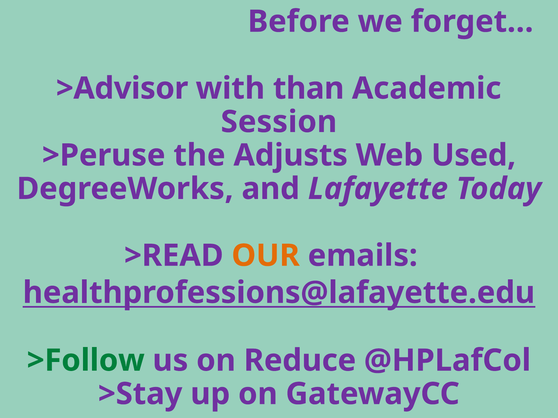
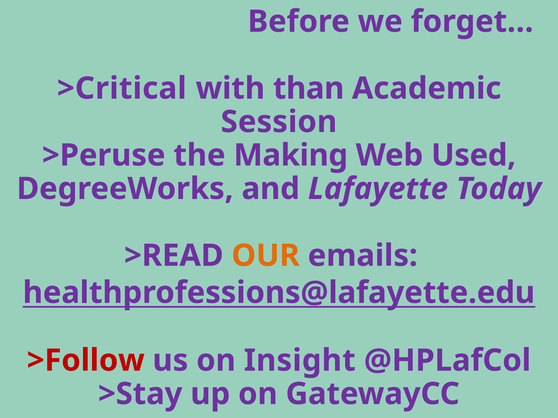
>Advisor: >Advisor -> >Critical (122, 89)
Adjusts: Adjusts -> Making (291, 155)
>Follow colour: green -> red (86, 361)
Reduce: Reduce -> Insight (300, 361)
